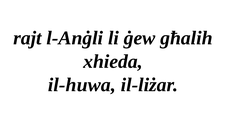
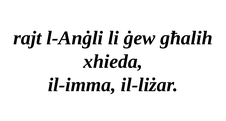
il-huwa: il-huwa -> il-imma (82, 85)
